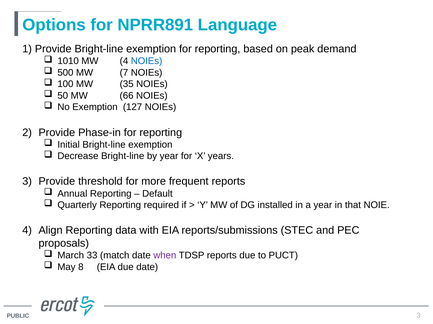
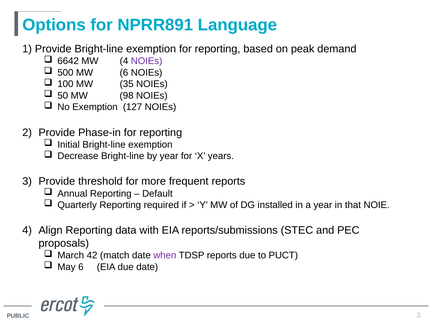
1010: 1010 -> 6642 (68, 61)
NOIEs colour: blue -> purple (147, 61)
MW 7: 7 -> 6 (124, 73)
66: 66 -> 98 (127, 96)
33: 33 -> 42 (92, 256)
May 8: 8 -> 6 (81, 268)
